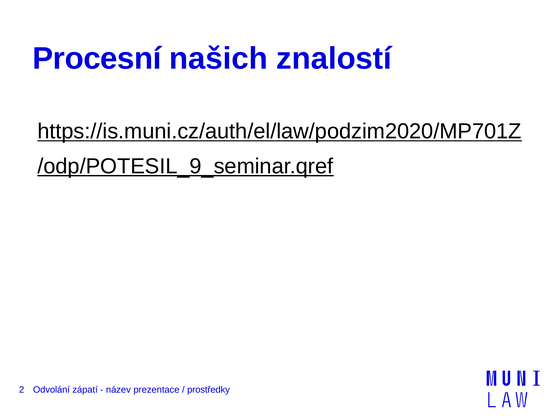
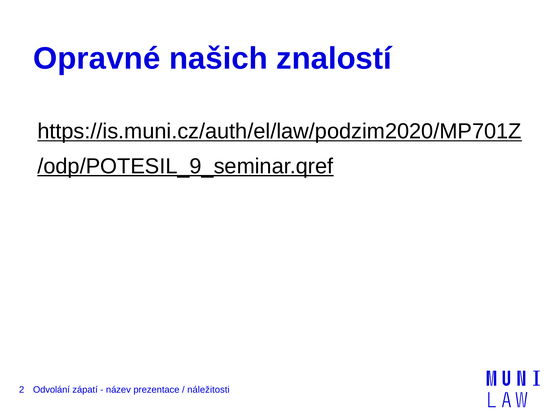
Procesní: Procesní -> Opravné (97, 59)
prostředky: prostředky -> náležitosti (208, 390)
